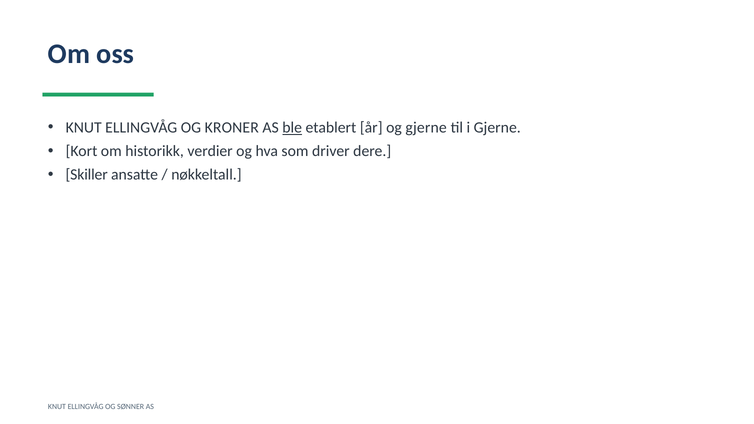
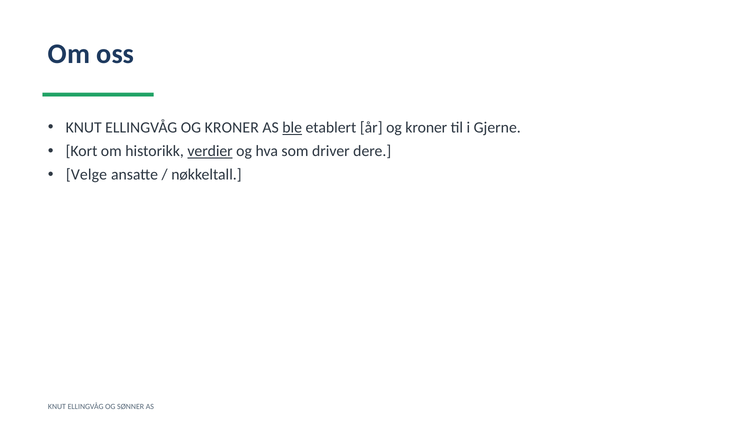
år og gjerne: gjerne -> kroner (426, 128)
verdier underline: none -> present (210, 151)
Skiller: Skiller -> Velge (86, 175)
